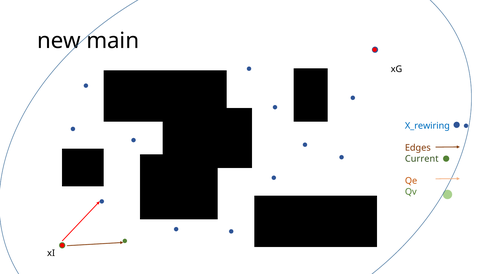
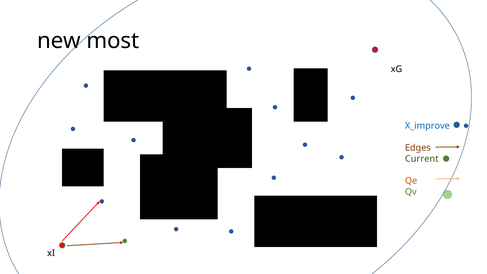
main: main -> most (113, 41)
X_rewiring: X_rewiring -> X_improve (427, 126)
